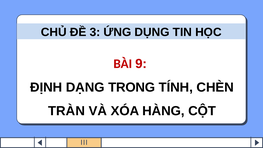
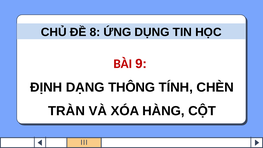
3: 3 -> 8 (95, 32)
TRONG: TRONG -> THÔNG (132, 87)
